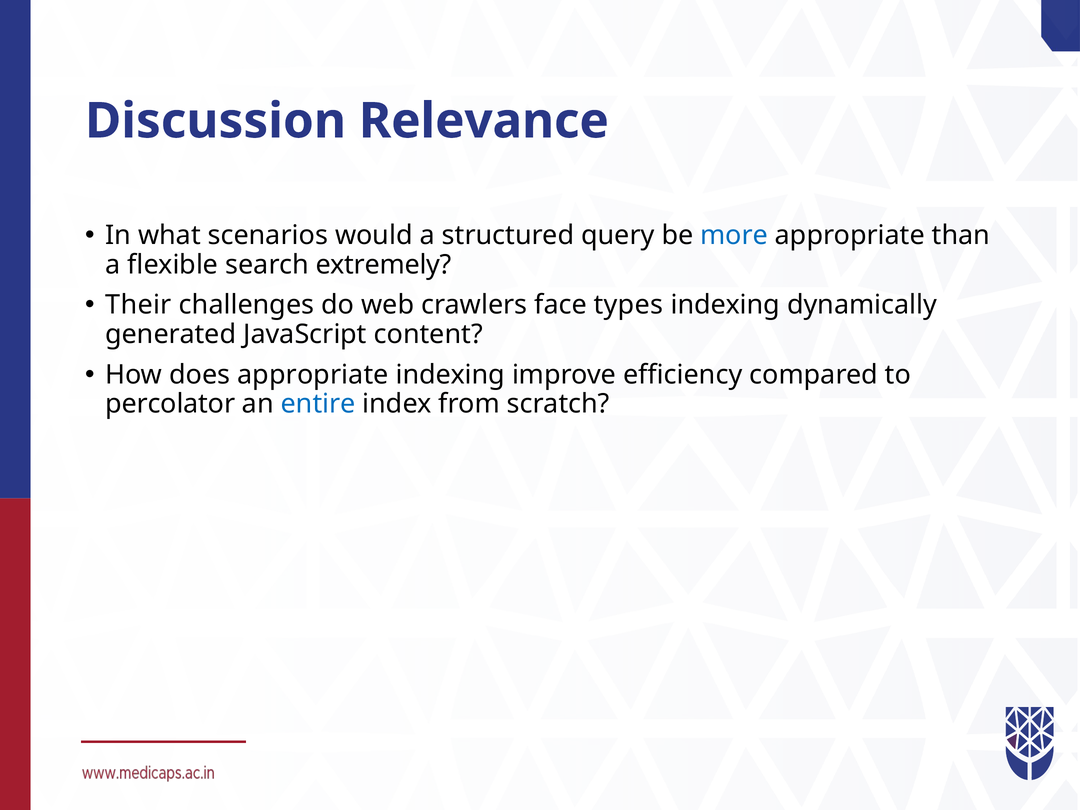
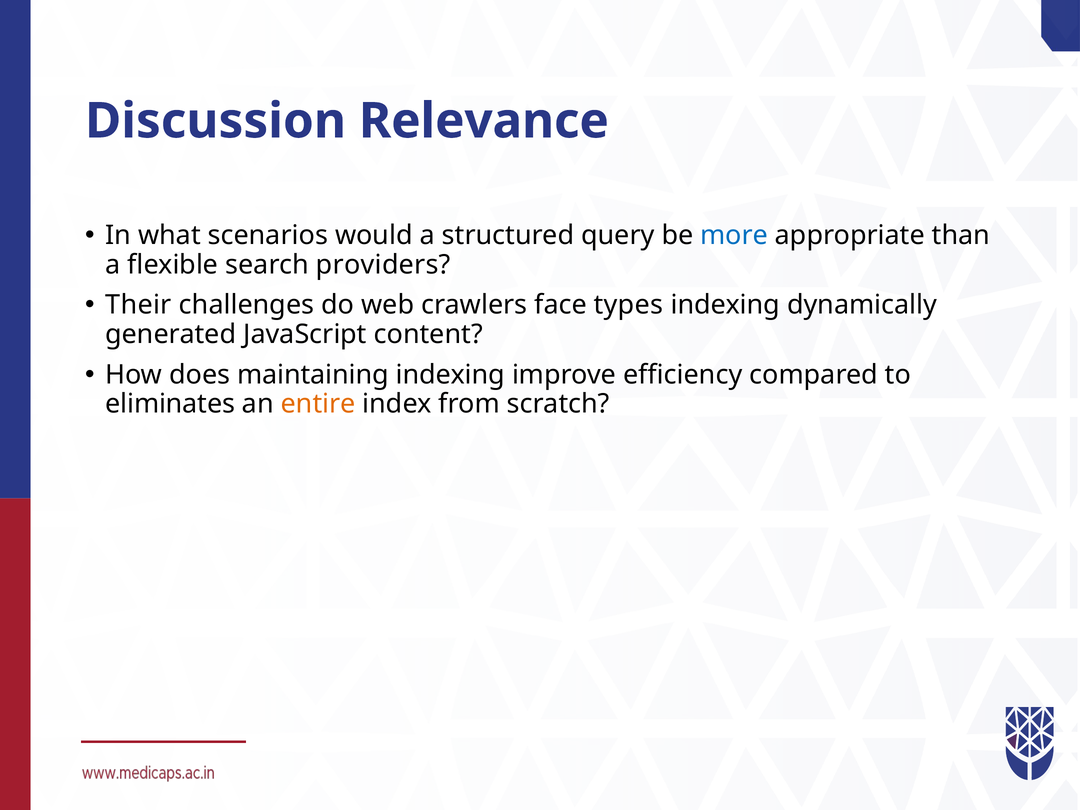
extremely: extremely -> providers (383, 265)
does appropriate: appropriate -> maintaining (313, 375)
percolator: percolator -> eliminates (170, 404)
entire colour: blue -> orange (318, 404)
